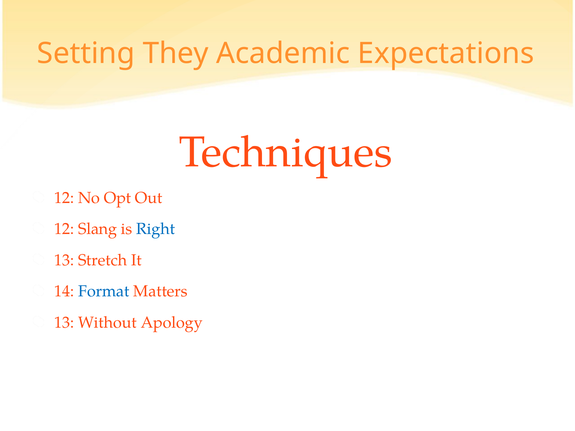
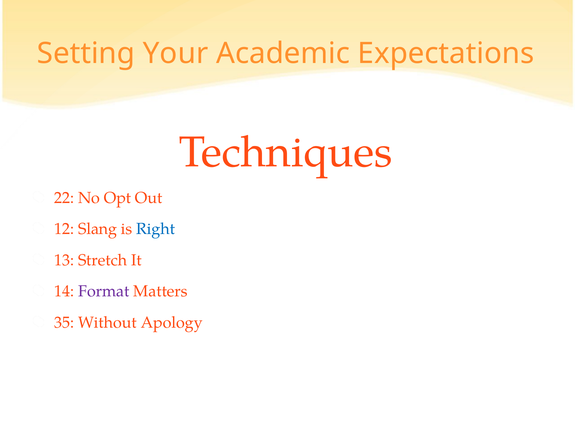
They: They -> Your (176, 53)
12: 12 -> 22 (64, 198)
Format colour: blue -> purple (104, 291)
13: 13 -> 35 (64, 323)
